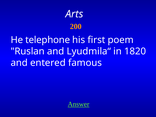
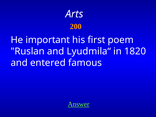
telephone: telephone -> important (48, 40)
